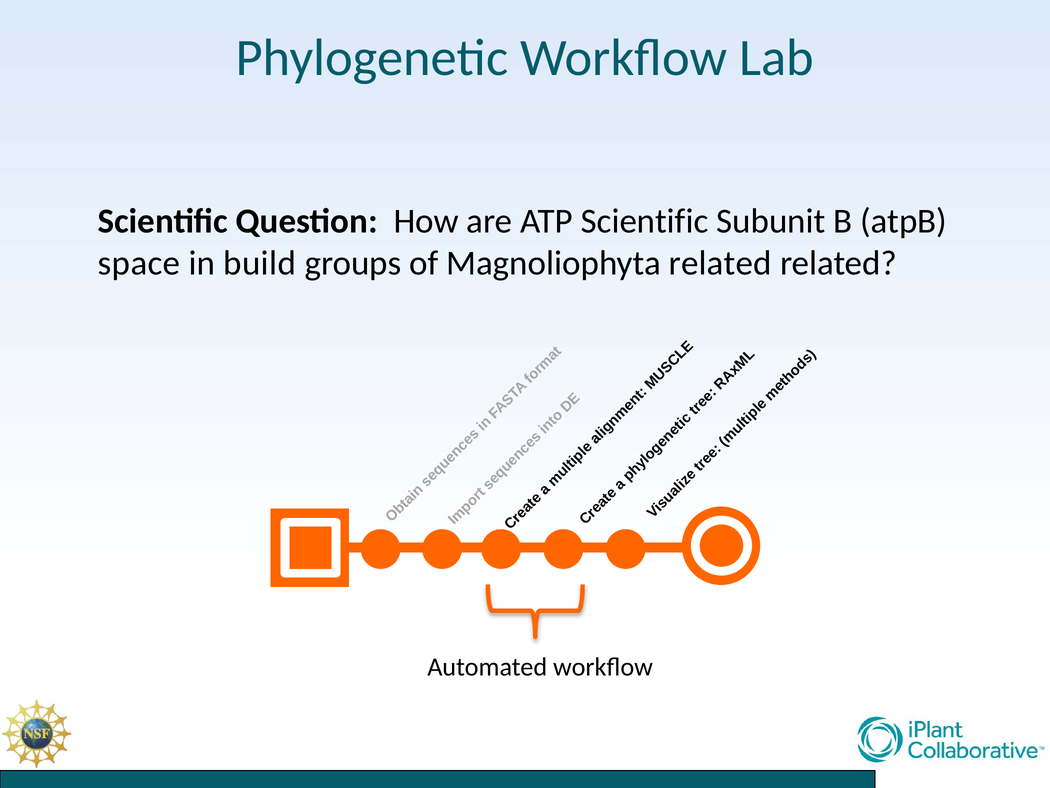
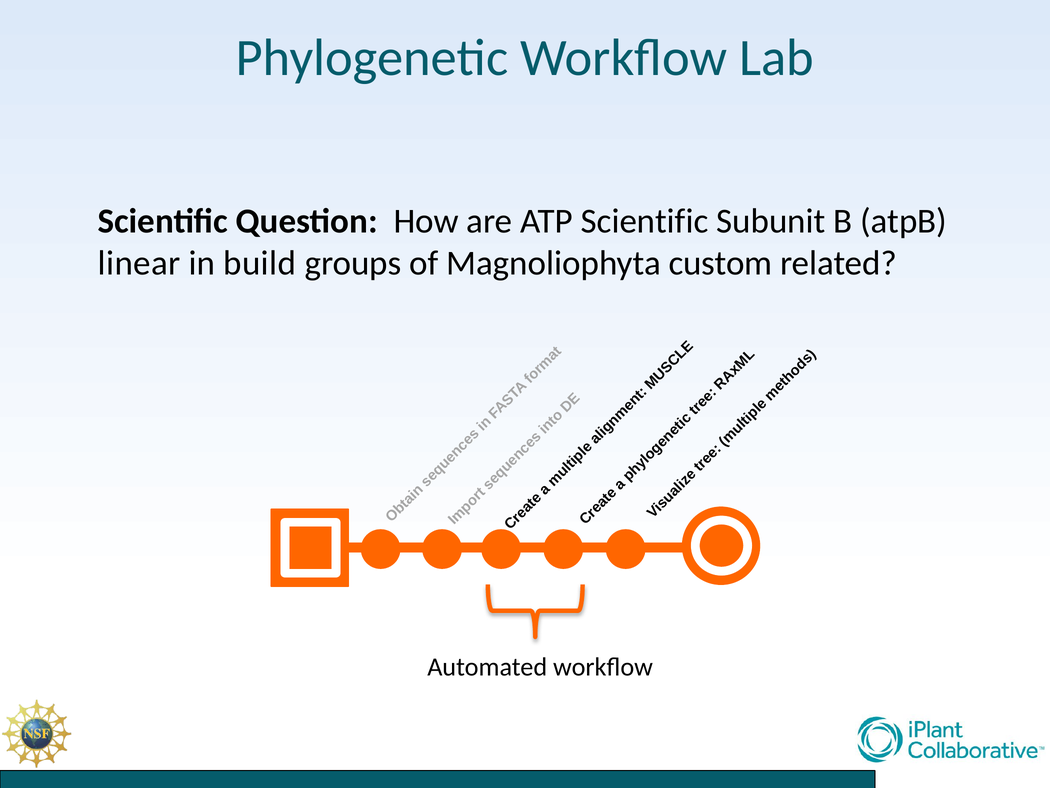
space: space -> linear (139, 263)
Magnoliophyta related: related -> custom (721, 263)
